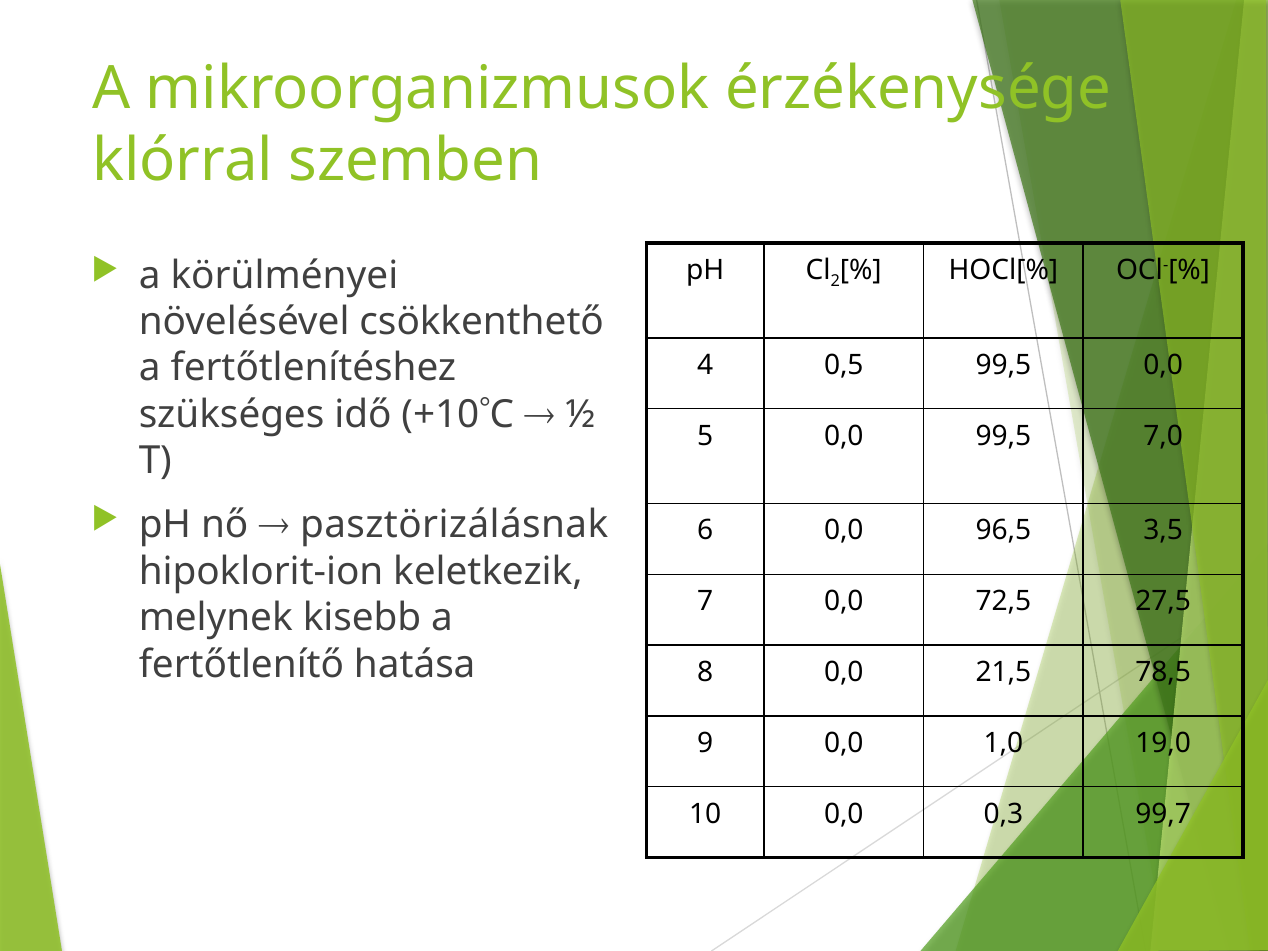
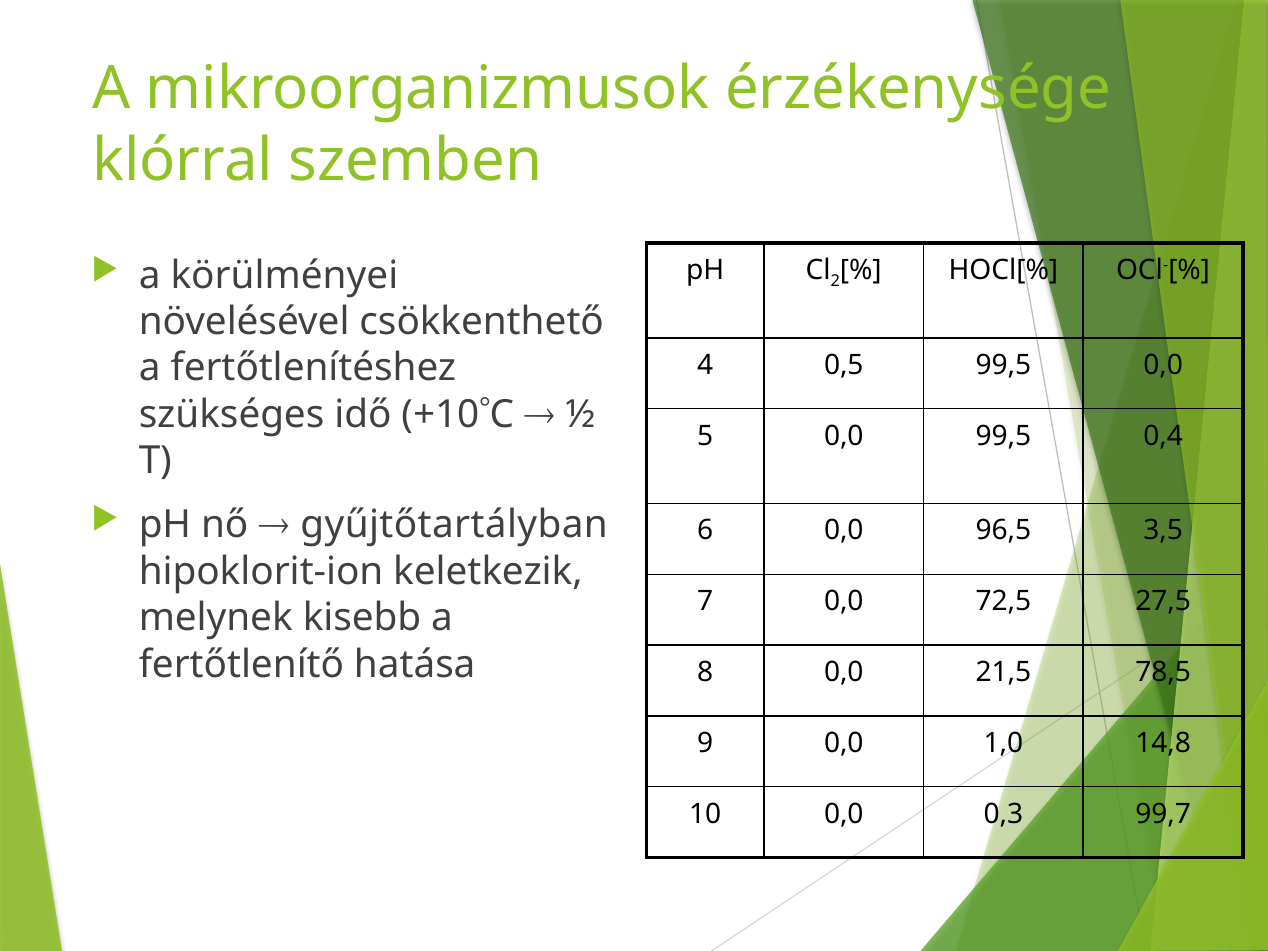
7,0: 7,0 -> 0,4 (1163, 436)
pasztörizálásnak: pasztörizálásnak -> gyűjtőtartályban (454, 525)
19,0: 19,0 -> 14,8 (1163, 743)
